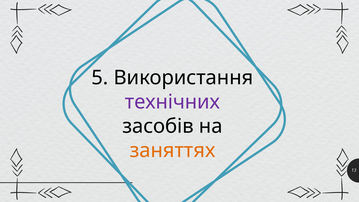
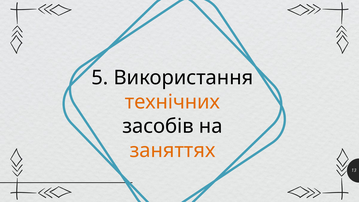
технічних colour: purple -> orange (172, 102)
